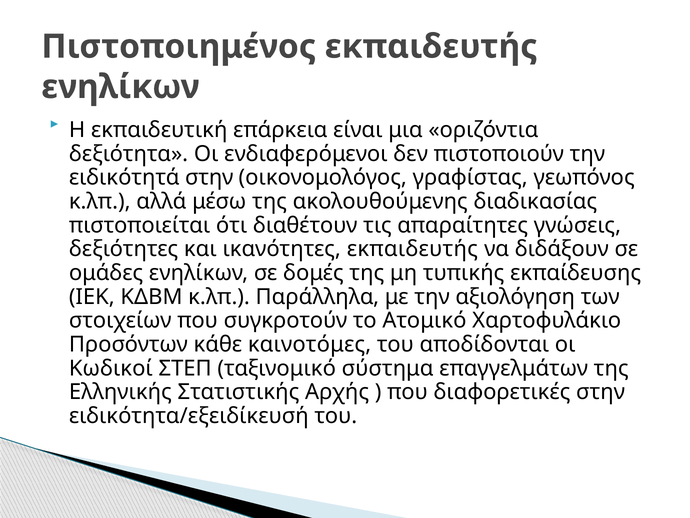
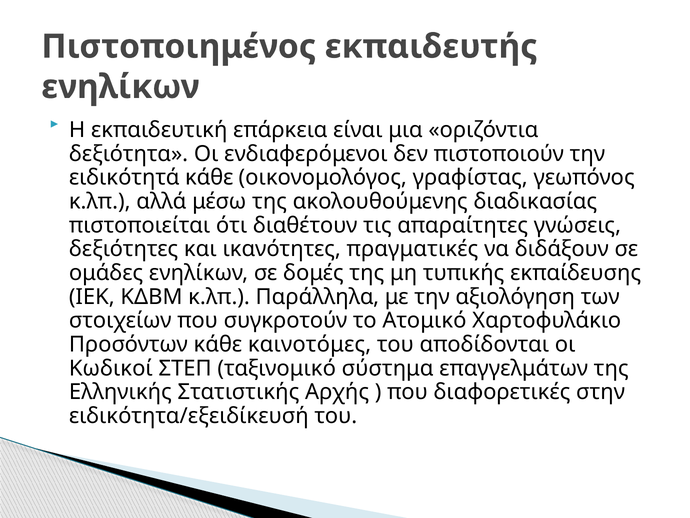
ειδικότητά στην: στην -> κάθε (209, 178)
ικανότητες εκπαιδευτής: εκπαιδευτής -> πραγματικές (412, 249)
